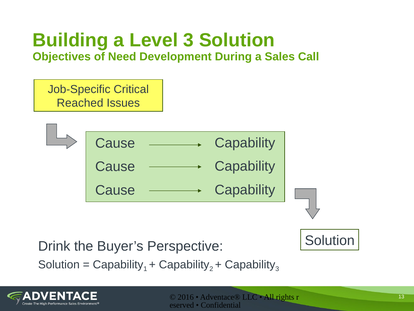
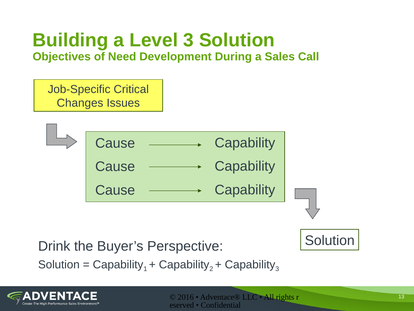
Reached: Reached -> Changes (80, 103)
